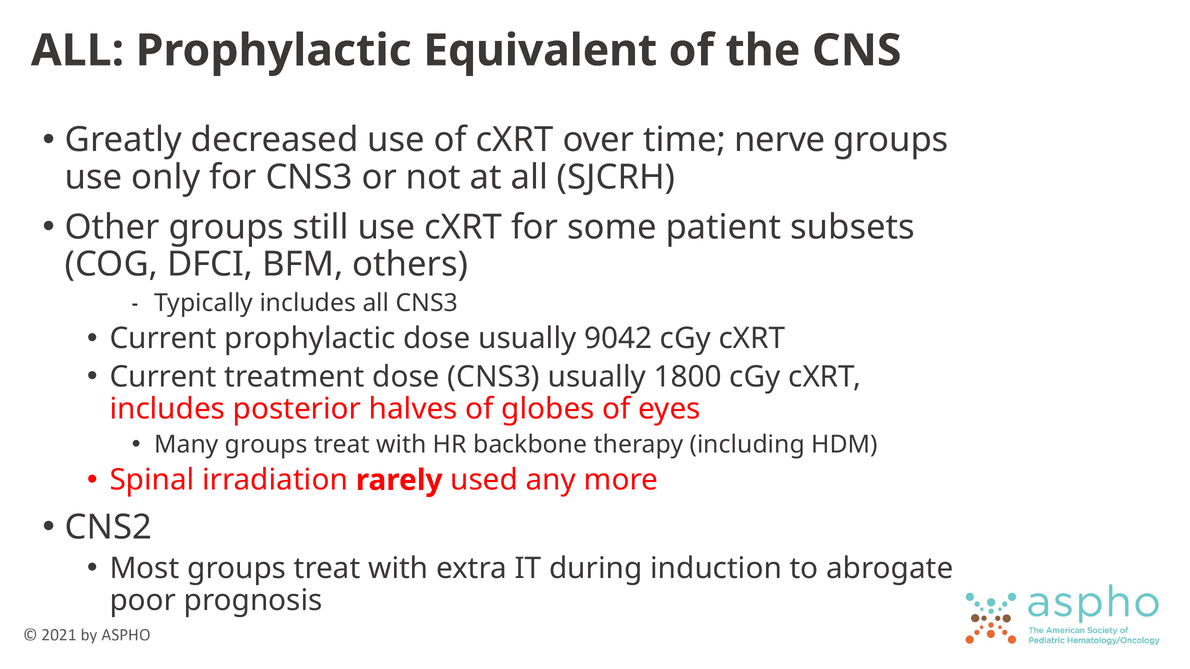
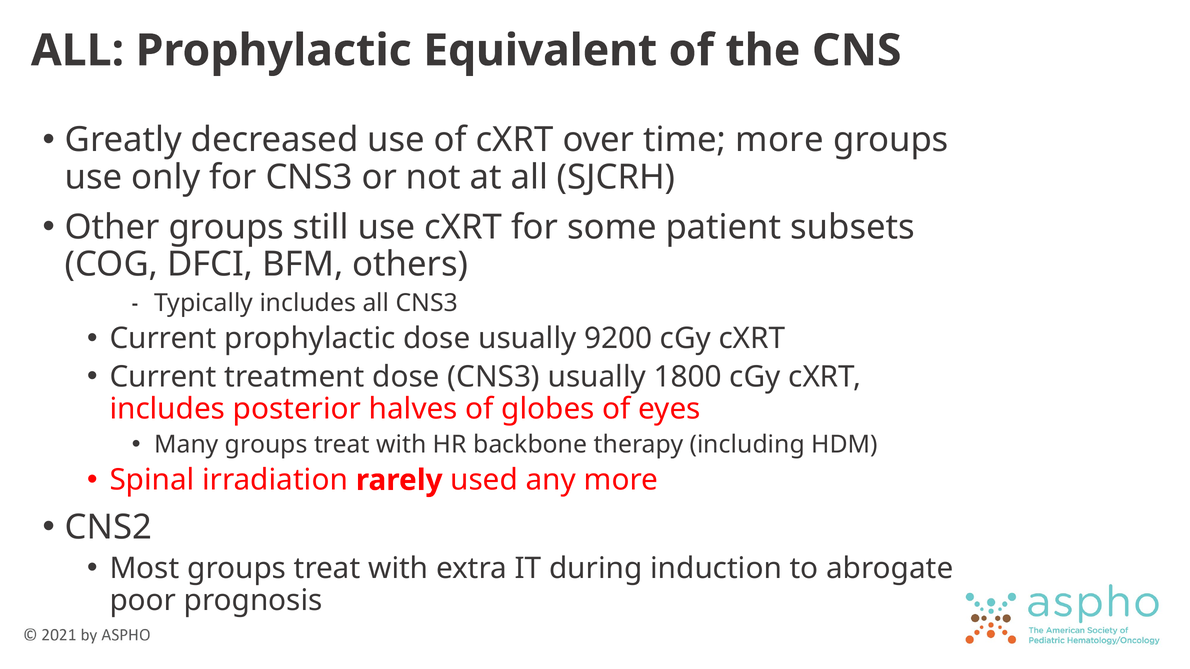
time nerve: nerve -> more (779, 140)
9042: 9042 -> 9200 (618, 339)
